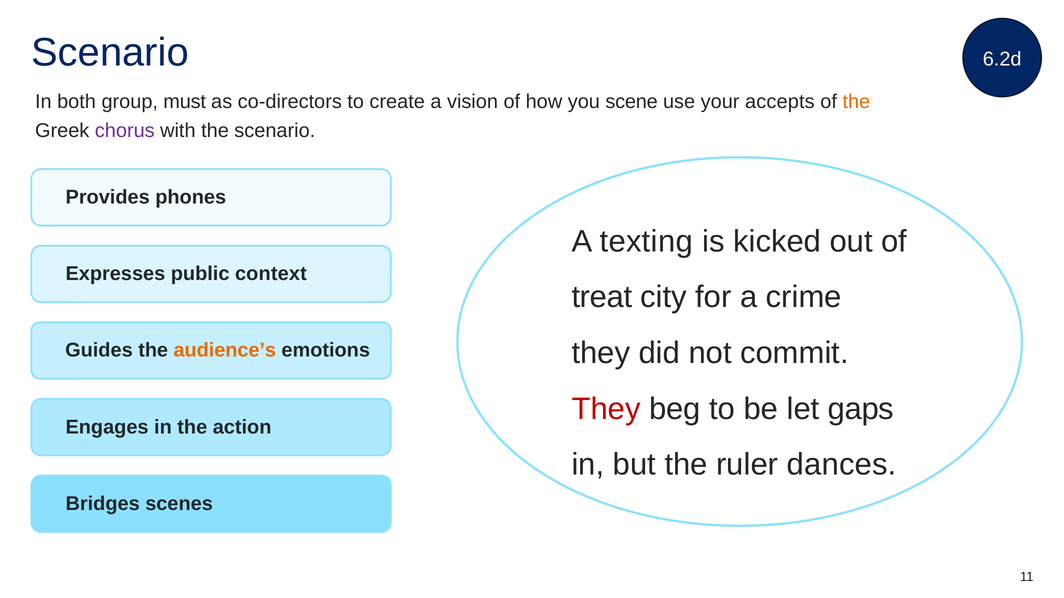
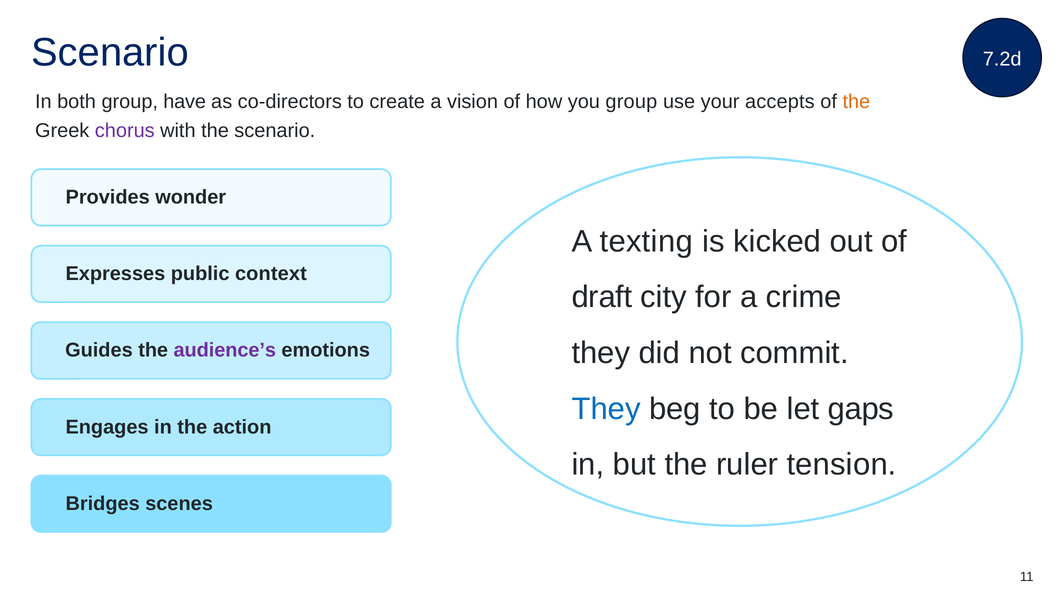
6.2d: 6.2d -> 7.2d (1002, 59)
must: must -> have (185, 102)
you scene: scene -> group (631, 102)
phones: phones -> wonder (191, 197)
treat: treat -> draft (602, 297)
audience’s colour: orange -> purple (225, 351)
They colour: red -> blue (606, 409)
dances: dances -> tension (842, 465)
